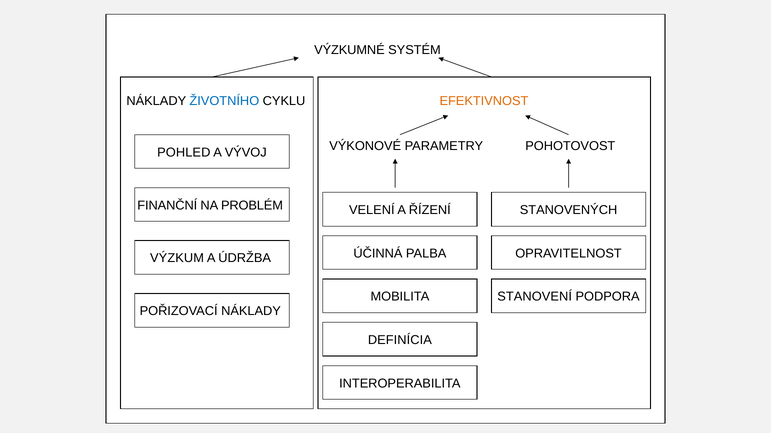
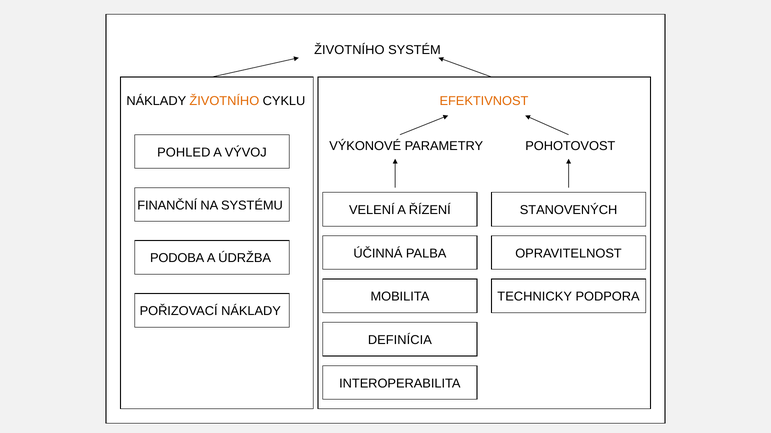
VÝZKUMNÉ: VÝZKUMNÉ -> ŽIVOTNÍHO (349, 50)
ŽIVOTNÍHO colour: blue -> orange (224, 101)
PROBLÉM: PROBLÉM -> SYSTÉMU (252, 206)
VÝZKUM: VÝZKUM -> PODOBA (177, 259)
STANOVENÍ: STANOVENÍ -> TECHNICKY (535, 297)
